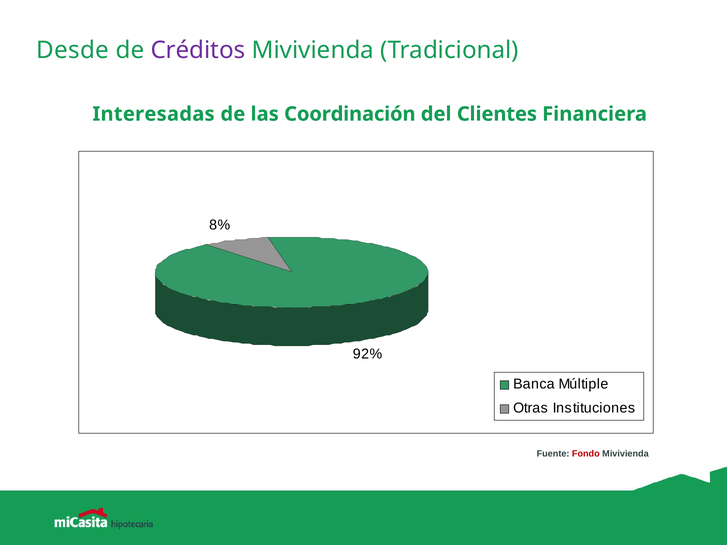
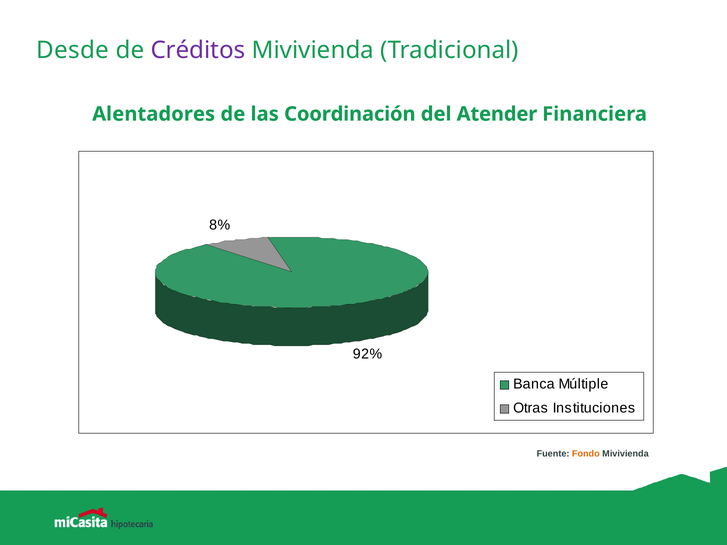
Interesadas: Interesadas -> Alentadores (154, 114)
Clientes: Clientes -> Atender (497, 114)
Fondo colour: red -> orange (586, 454)
